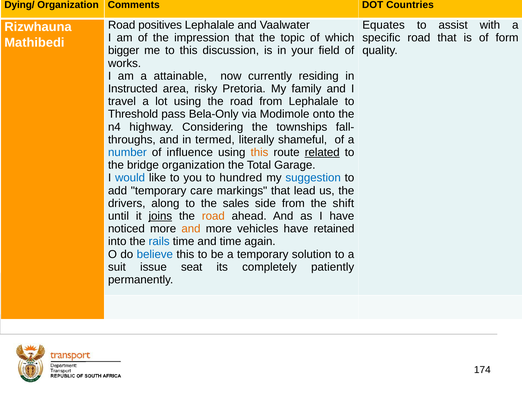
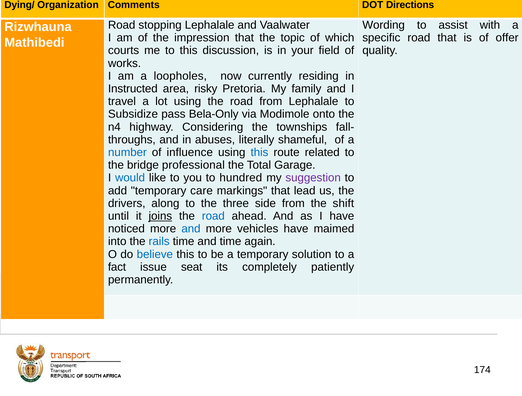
Countries: Countries -> Directions (410, 5)
positives: positives -> stopping (160, 25)
Equates: Equates -> Wording (384, 25)
form: form -> offer (507, 38)
bigger: bigger -> courts (124, 51)
attainable: attainable -> loopholes (180, 76)
Threshold: Threshold -> Subsidize (133, 114)
termed: termed -> abuses (215, 140)
this colour: orange -> blue (259, 152)
related underline: present -> none (322, 152)
bridge organization: organization -> professional (193, 165)
suggestion colour: blue -> purple (313, 178)
sales: sales -> three (236, 203)
road colour: orange -> blue (213, 216)
and colour: orange -> blue (191, 229)
retained: retained -> maimed (334, 229)
suit: suit -> fact (117, 267)
